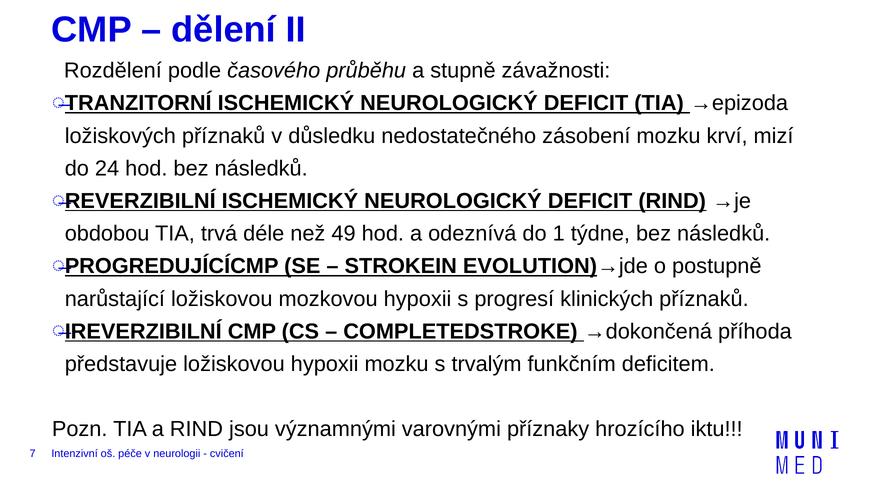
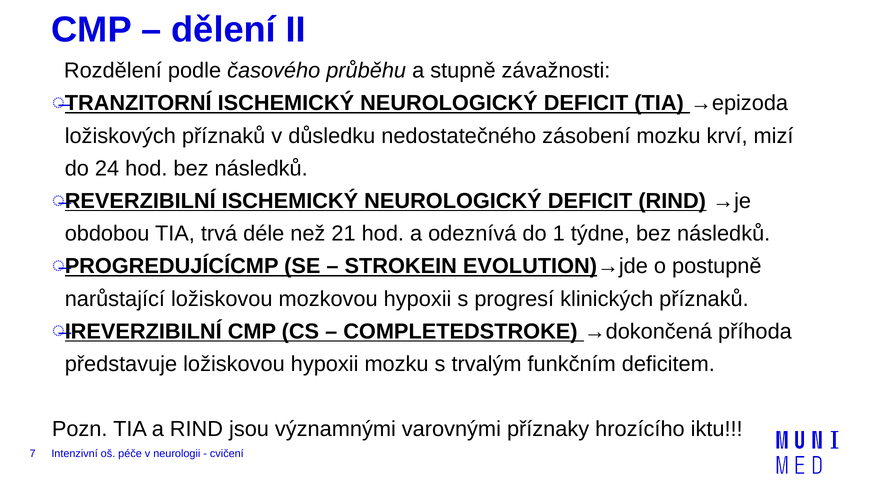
49: 49 -> 21 (344, 234)
